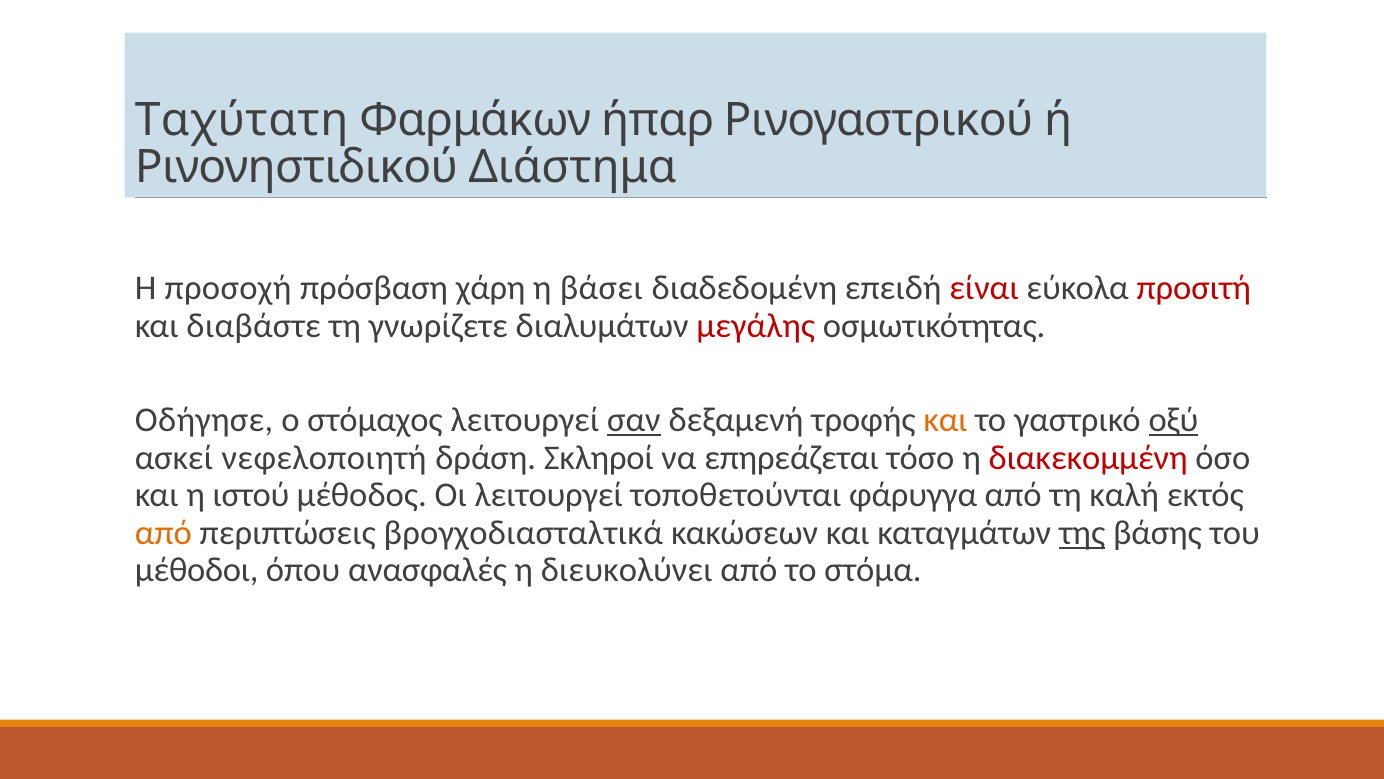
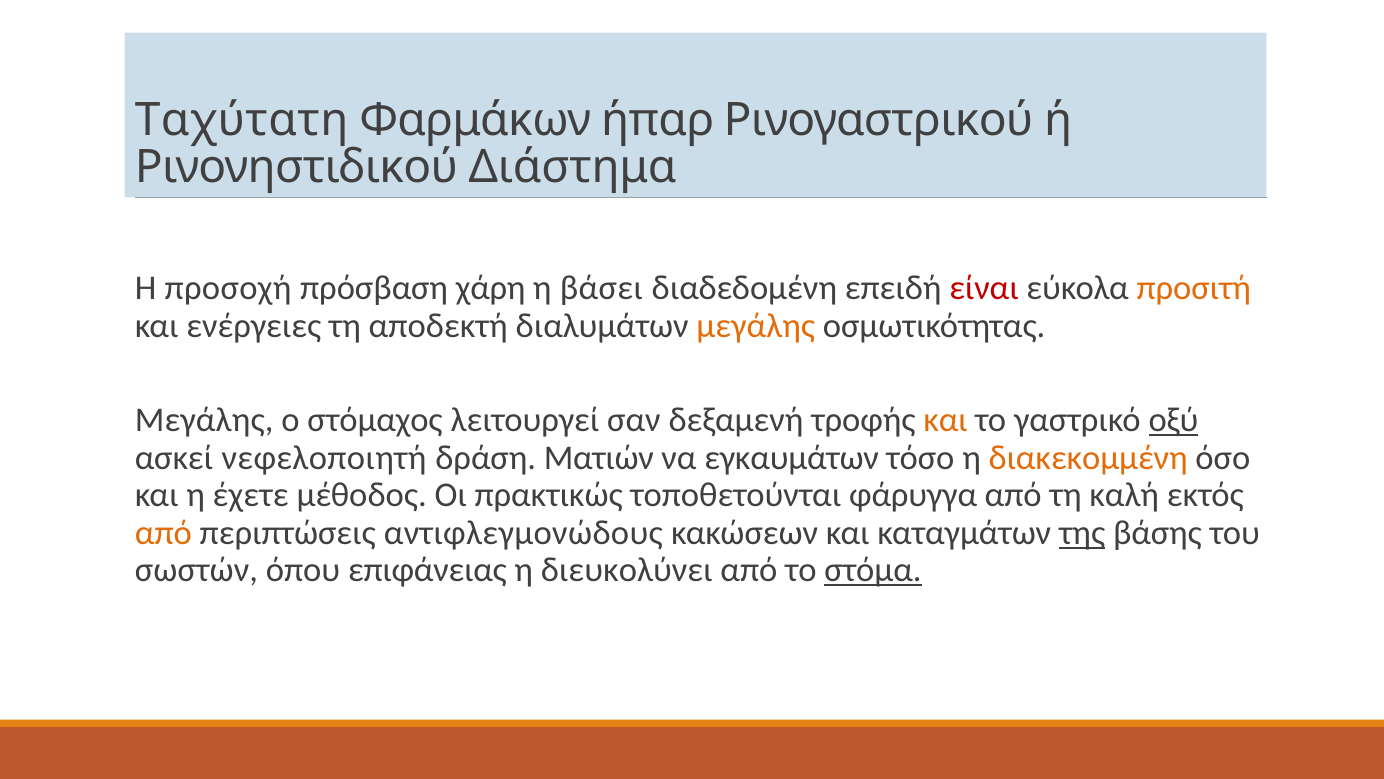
προσιτή colour: red -> orange (1194, 288)
διαβάστε: διαβάστε -> ενέργειες (254, 325)
γνωρίζετε: γνωρίζετε -> αποδεκτή (438, 325)
μεγάλης colour: red -> orange (756, 325)
Οδήγησε: Οδήγησε -> Μεγάλης (204, 420)
σαν underline: present -> none (634, 420)
Σκληροί: Σκληροί -> Ματιών (599, 458)
επηρεάζεται: επηρεάζεται -> εγκαυμάτων (792, 458)
διακεκομμένη colour: red -> orange (1088, 458)
ιστού: ιστού -> έχετε (251, 495)
Οι λειτουργεί: λειτουργεί -> πρακτικώς (549, 495)
βρογχοδιασταλτικά: βρογχοδιασταλτικά -> αντιφλεγμονώδους (523, 532)
μέθοδοι: μέθοδοι -> σωστών (196, 570)
ανασφαλές: ανασφαλές -> επιφάνειας (427, 570)
στόμα underline: none -> present (873, 570)
